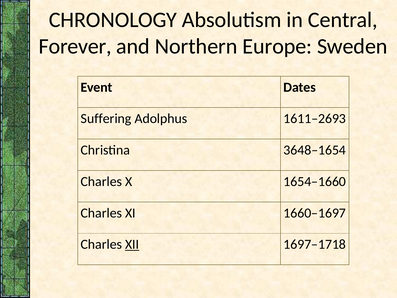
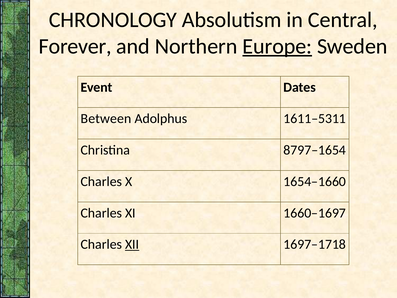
Europe underline: none -> present (277, 46)
Suffering: Suffering -> Between (106, 119)
1611–2693: 1611–2693 -> 1611–5311 (315, 119)
3648–1654: 3648–1654 -> 8797–1654 (315, 150)
